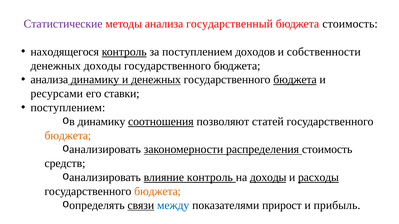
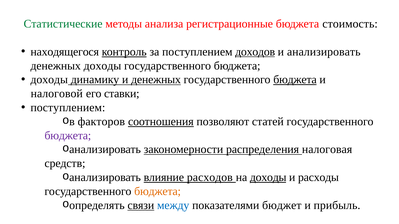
Статистические colour: purple -> green (63, 24)
государственный: государственный -> регистрационные (230, 24)
доходов underline: none -> present (255, 52)
собственности: собственности -> анализировать (324, 52)
анализа: анализа -> доходы (49, 80)
ресурсами: ресурсами -> налоговой (57, 94)
динамику: динамику -> факторов (101, 122)
бюджета colour: orange -> purple (68, 136)
распределения стоимость: стоимость -> налоговая (327, 150)
влияние контроль: контроль -> расходов (210, 178)
расходы underline: present -> none (318, 178)
прирост: прирост -> бюджет (282, 206)
